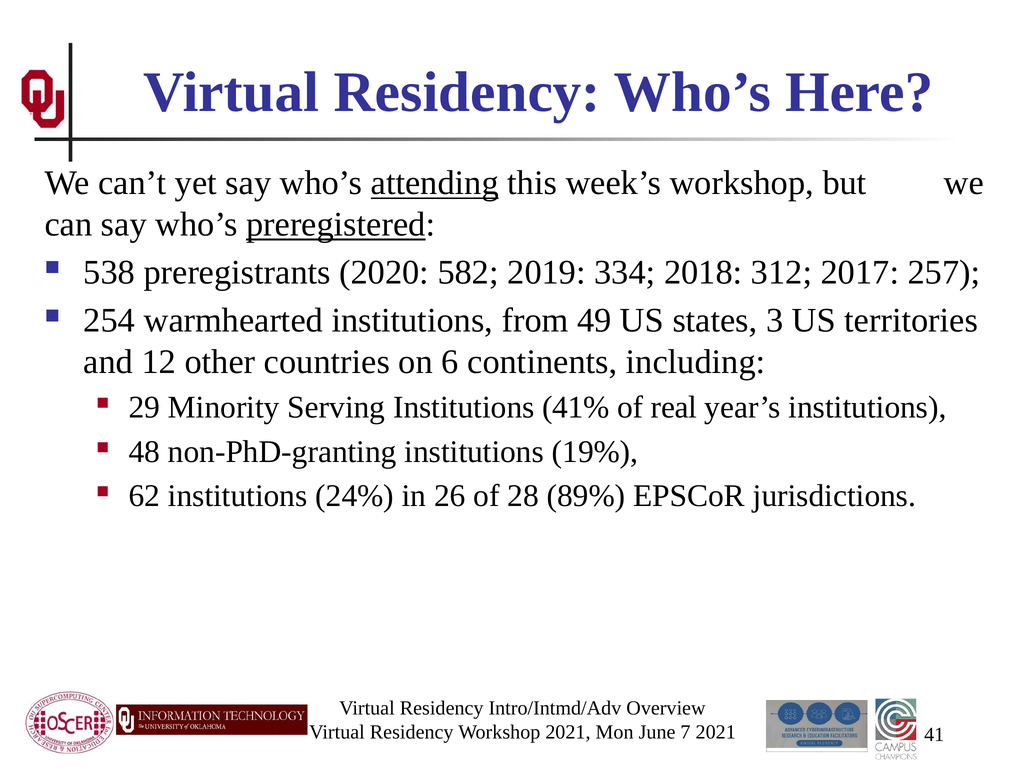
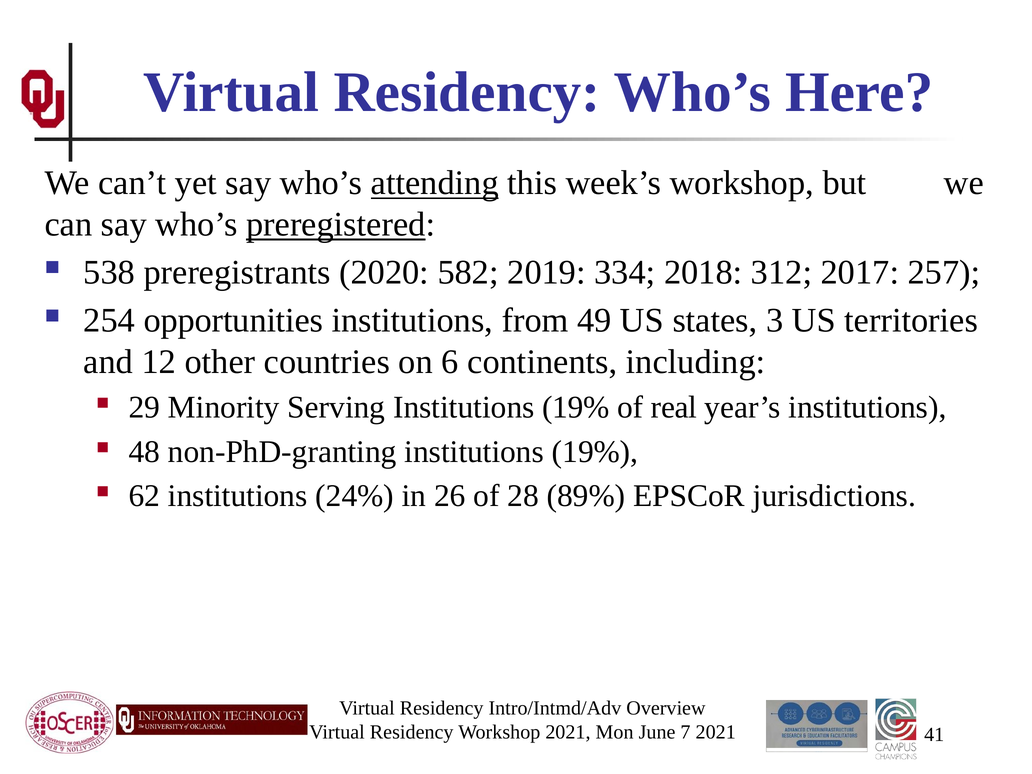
warmhearted: warmhearted -> opportunities (233, 321)
Serving Institutions 41%: 41% -> 19% (576, 408)
